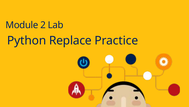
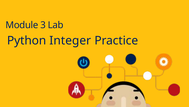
2: 2 -> 3 (43, 25)
Replace: Replace -> Integer (70, 40)
